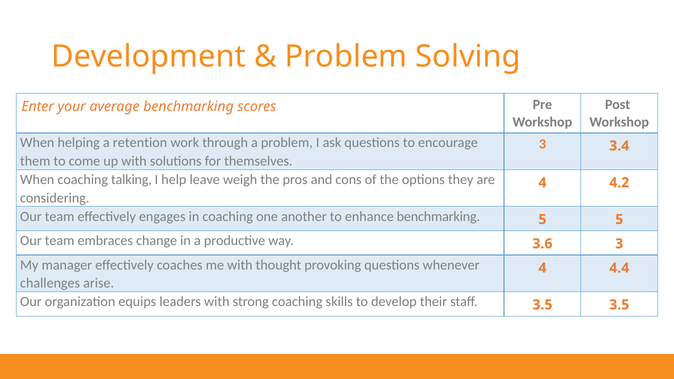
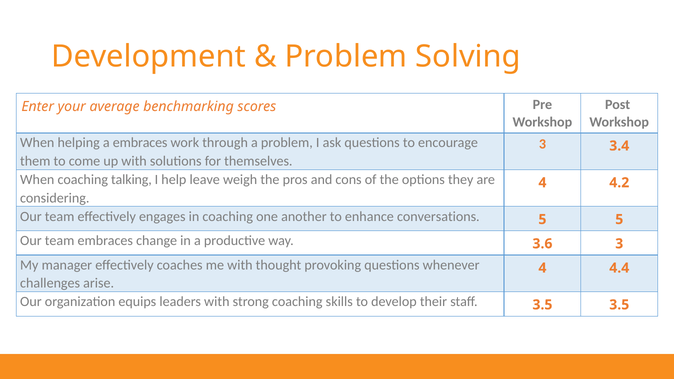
a retention: retention -> embraces (140, 143)
enhance benchmarking: benchmarking -> conversations (438, 216)
